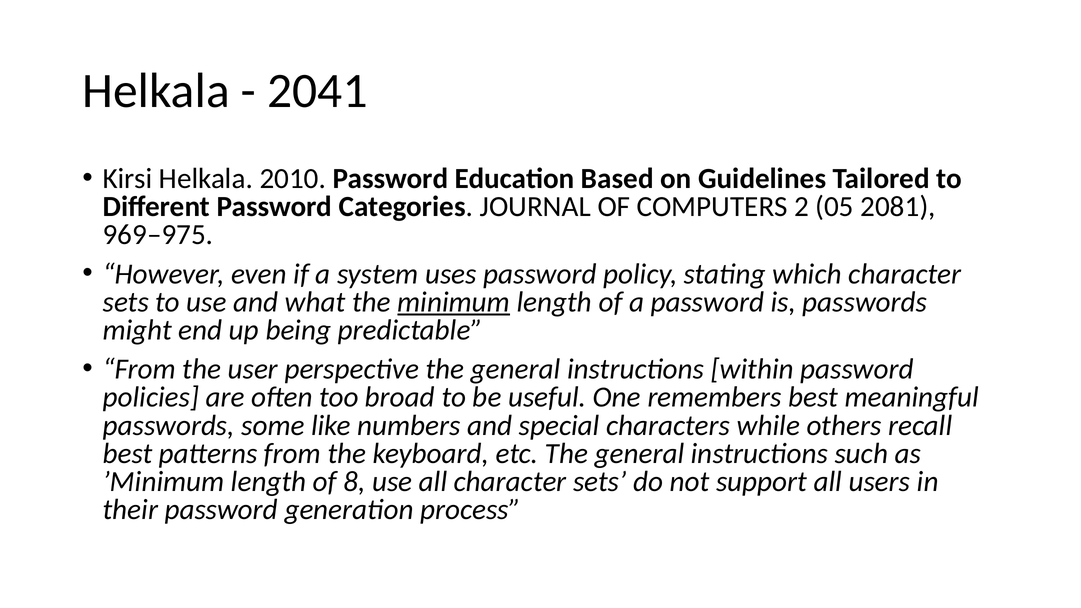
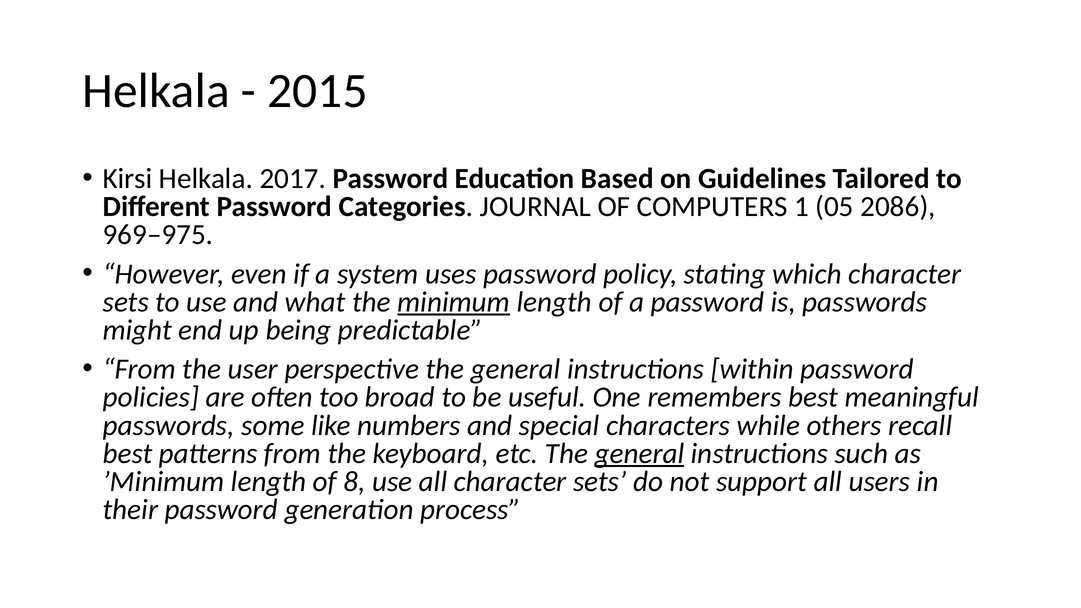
2041: 2041 -> 2015 (317, 91)
2010: 2010 -> 2017 (293, 179)
2: 2 -> 1 (801, 207)
2081: 2081 -> 2086 (898, 207)
general underline: none -> present (639, 453)
